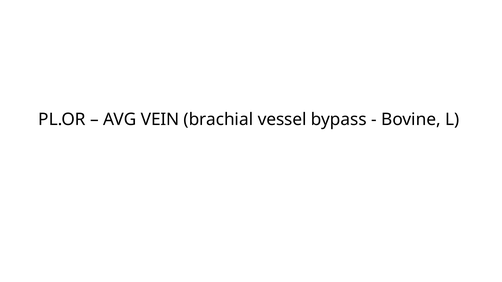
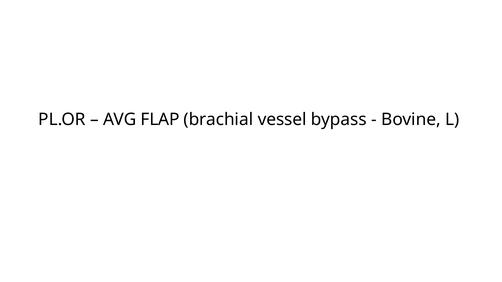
VEIN: VEIN -> FLAP (160, 120)
